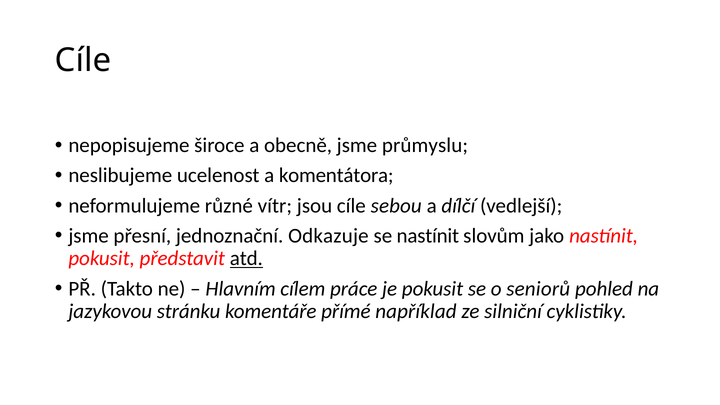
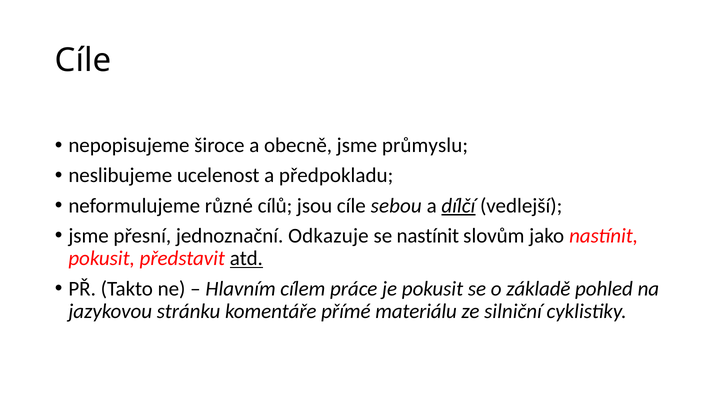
komentátora: komentátora -> předpokladu (336, 176)
vítr: vítr -> cílů (275, 206)
dílčí underline: none -> present (458, 206)
seniorů: seniorů -> základě (538, 289)
například: například -> materiálu (416, 311)
